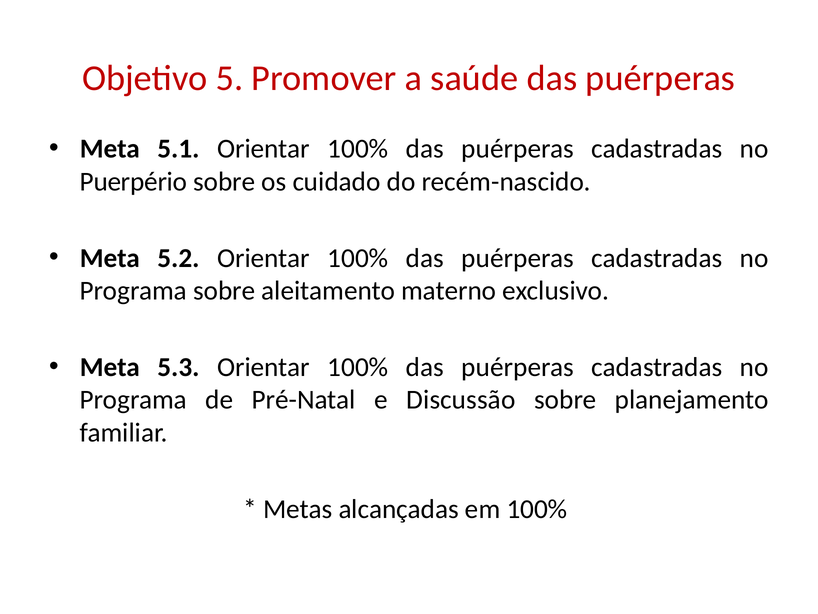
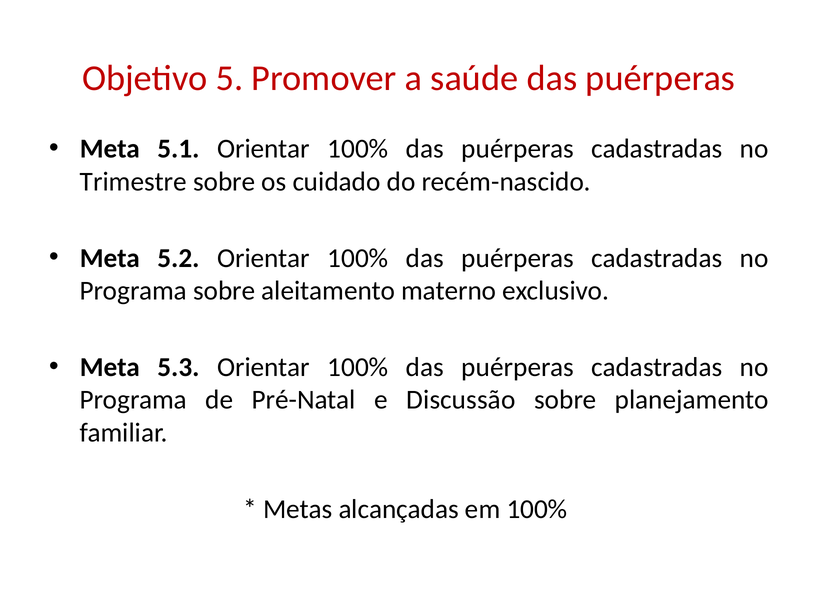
Puerpério: Puerpério -> Trimestre (133, 181)
